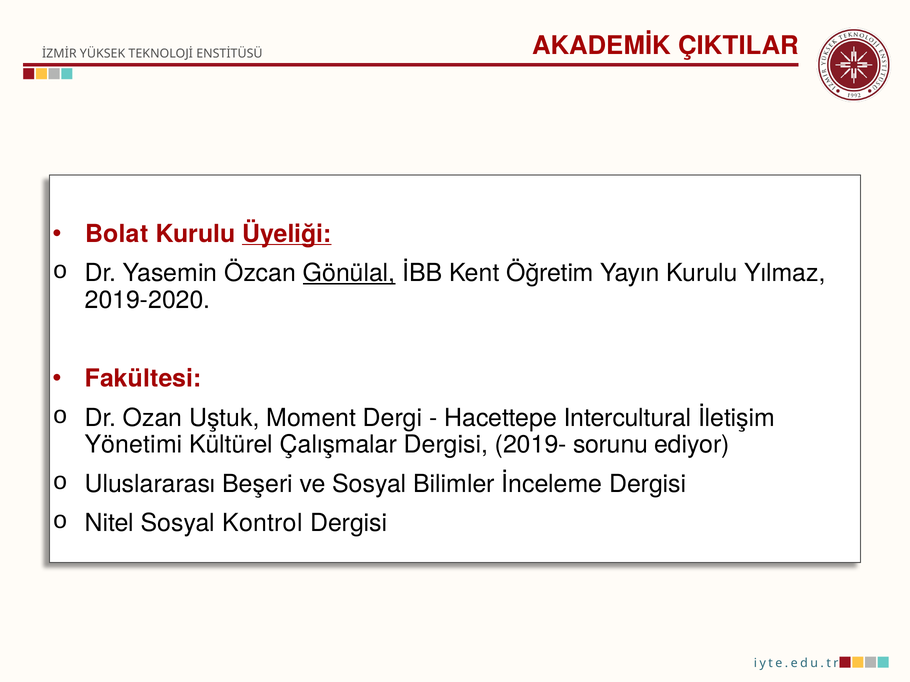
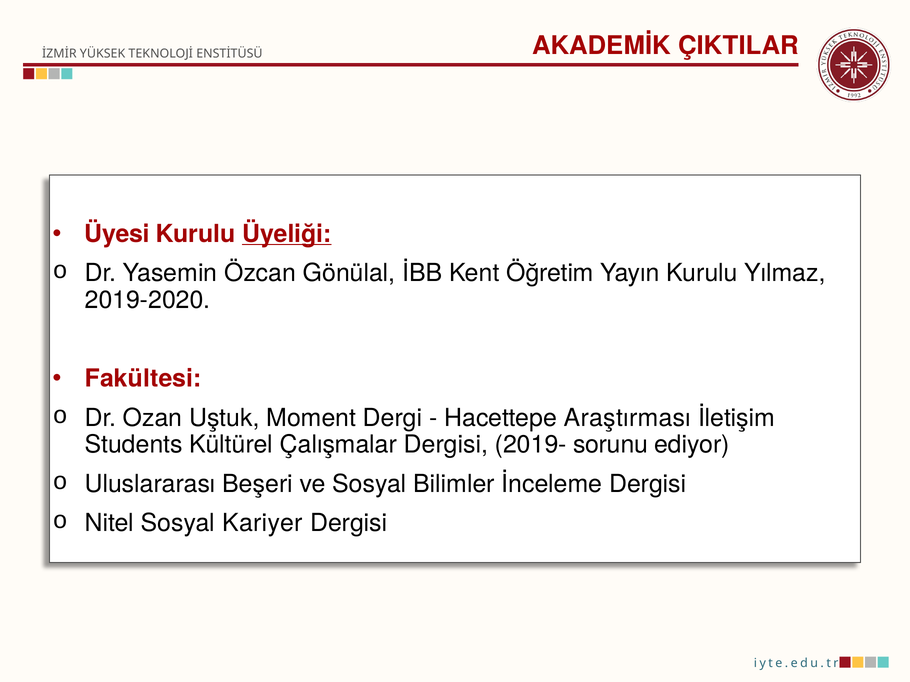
Bolat: Bolat -> Üyesi (117, 234)
Gönülal underline: present -> none (349, 273)
Intercultural: Intercultural -> Araştırması (627, 418)
Yönetimi: Yönetimi -> Students (134, 445)
Kontrol: Kontrol -> Kariyer (262, 524)
